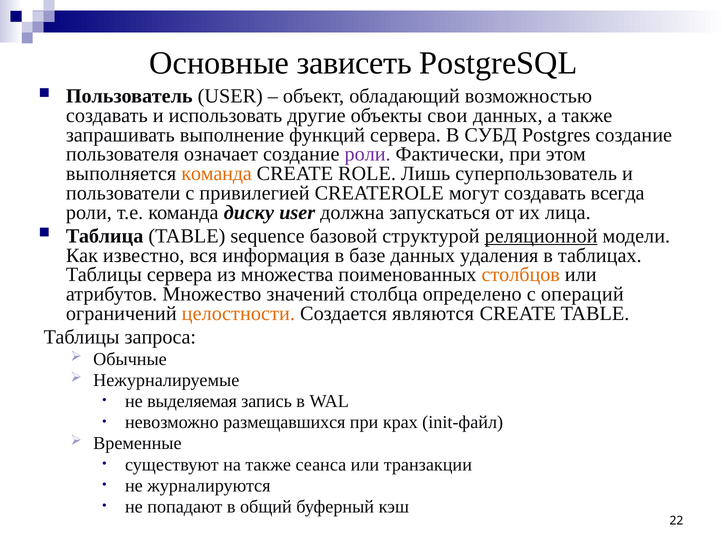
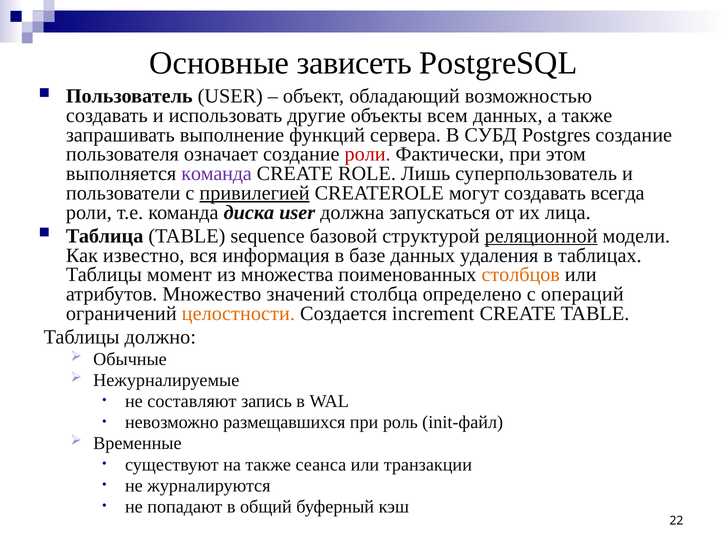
свои: свои -> всем (447, 116)
роли colour: purple -> red (368, 154)
команда colour: orange -> purple (217, 174)
привилегией underline: none -> present (255, 193)
диску: диску -> диска (249, 213)
Таблицы сервера: сервера -> момент (179, 275)
являются: являются -> increment (433, 314)
запроса: запроса -> должно (160, 337)
выделяемая: выделяемая -> составляют (192, 401)
крах: крах -> роль (400, 423)
